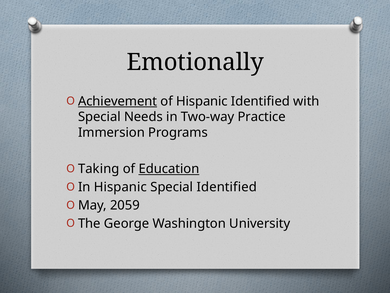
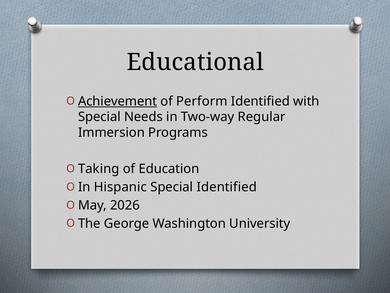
Emotionally: Emotionally -> Educational (195, 62)
of Hispanic: Hispanic -> Perform (202, 101)
Practice: Practice -> Regular (262, 117)
Education underline: present -> none (169, 169)
2059: 2059 -> 2026 (125, 205)
